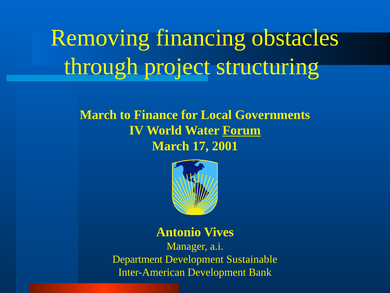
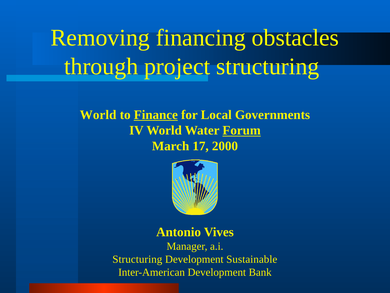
March: March -> World (98, 115)
Finance underline: none -> present (156, 115)
2001: 2001 -> 2000 (225, 146)
Department: Department -> Structuring (137, 259)
